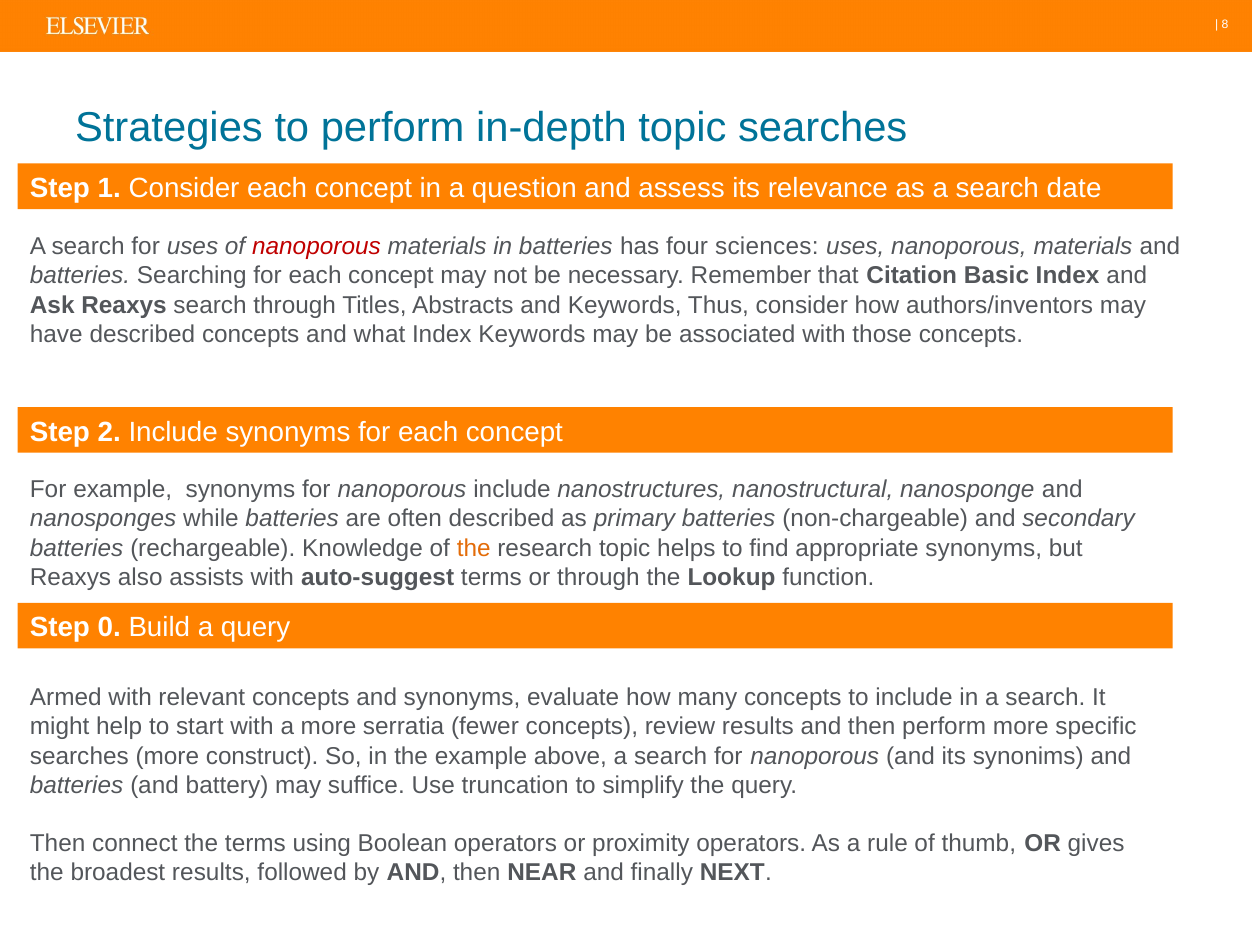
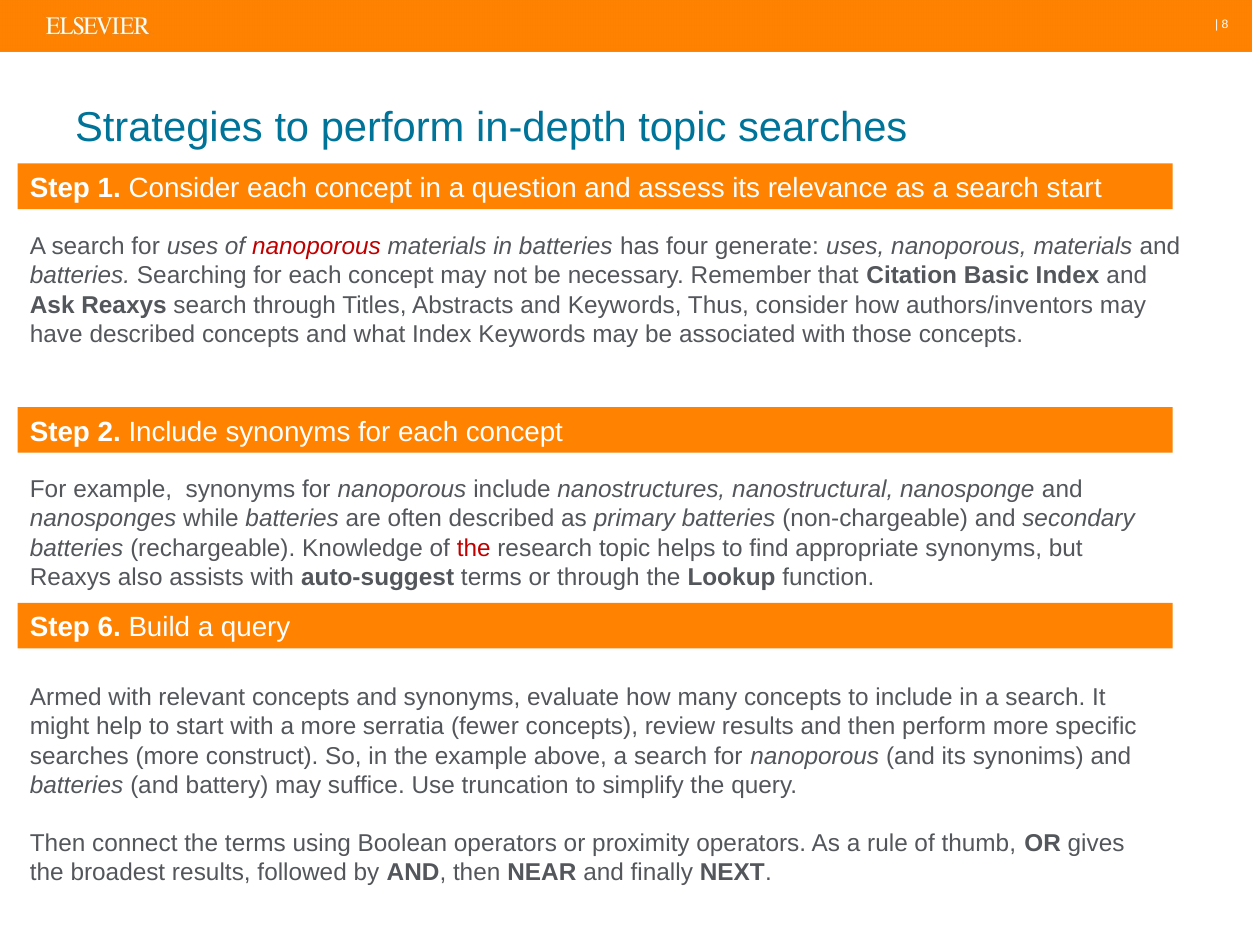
search date: date -> start (1074, 188)
sciences: sciences -> generate (767, 247)
the colour: orange -> red (474, 548)
0: 0 -> 6 (109, 628)
